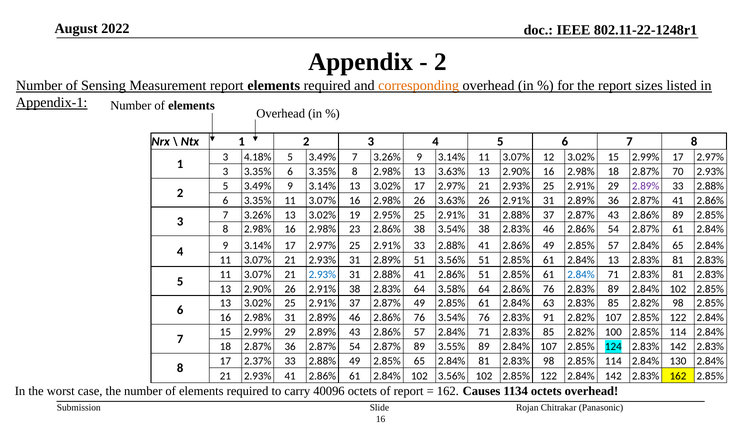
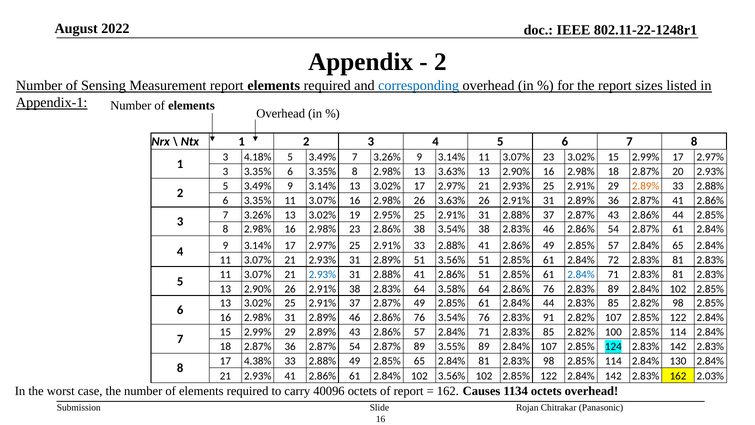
corresponding colour: orange -> blue (419, 86)
3.07% 12: 12 -> 23 (549, 157)
70: 70 -> 20 (678, 171)
2.89% colour: purple -> orange (646, 186)
2.86% 89: 89 -> 44 (678, 215)
2.84% 13: 13 -> 72 (613, 260)
2.84% 63: 63 -> 44 (549, 303)
2.37%: 2.37% -> 4.38% (258, 361)
162 2.85%: 2.85% -> 2.03% (710, 376)
